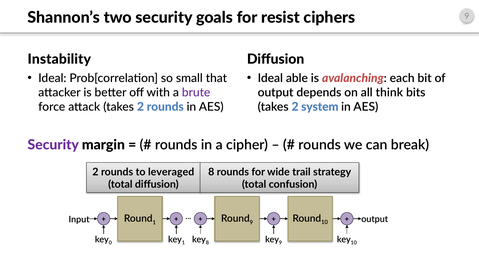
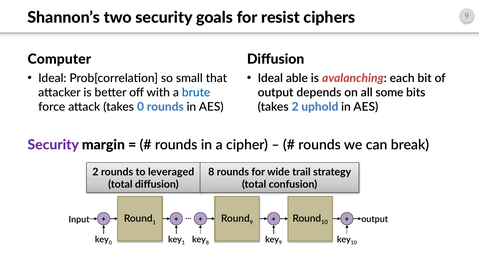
Instability: Instability -> Computer (59, 59)
brute colour: purple -> blue (196, 93)
think: think -> some (389, 93)
attack takes 2: 2 -> 0 (141, 107)
system: system -> uphold (320, 107)
